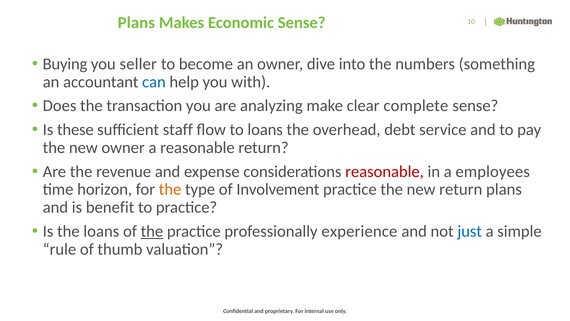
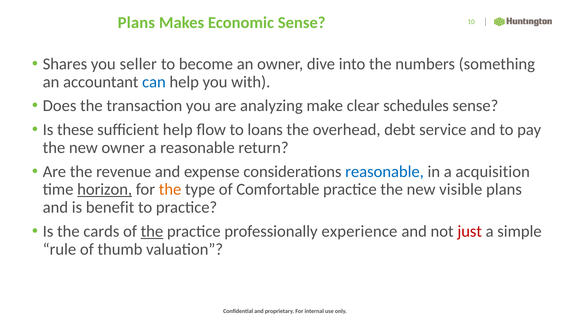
Buying: Buying -> Shares (65, 64)
complete: complete -> schedules (416, 106)
sufficient staff: staff -> help (178, 130)
reasonable colour: red -> blue (385, 171)
employees: employees -> acquisition (493, 171)
horizon underline: none -> present (105, 189)
Involvement: Involvement -> Comfortable (278, 189)
new return: return -> visible (461, 189)
the loans: loans -> cards (101, 231)
just colour: blue -> red (470, 231)
